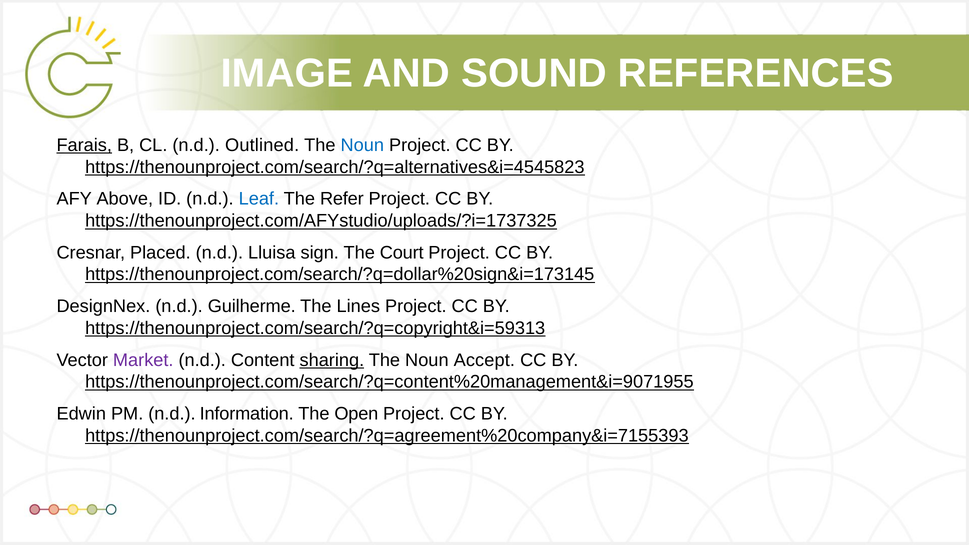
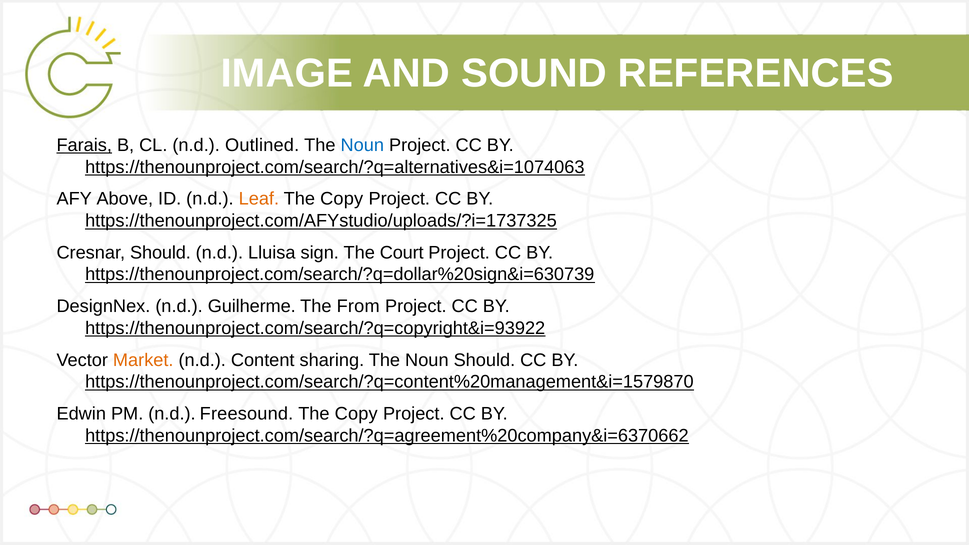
https://thenounproject.com/search/?q=alternatives&i=4545823: https://thenounproject.com/search/?q=alternatives&i=4545823 -> https://thenounproject.com/search/?q=alternatives&i=1074063 (335, 167)
Leaf colour: blue -> orange (259, 199)
Refer: Refer -> Copy (342, 199)
Cresnar Placed: Placed -> Should (160, 253)
https://thenounproject.com/search/?q=dollar%20sign&i=173145: https://thenounproject.com/search/?q=dollar%20sign&i=173145 -> https://thenounproject.com/search/?q=dollar%20sign&i=630739 (340, 275)
Lines: Lines -> From (358, 306)
https://thenounproject.com/search/?q=copyright&i=59313: https://thenounproject.com/search/?q=copyright&i=59313 -> https://thenounproject.com/search/?q=copyright&i=93922 (315, 328)
Market colour: purple -> orange (143, 360)
sharing underline: present -> none (332, 360)
Noun Accept: Accept -> Should (484, 360)
https://thenounproject.com/search/?q=content%20management&i=9071955: https://thenounproject.com/search/?q=content%20management&i=9071955 -> https://thenounproject.com/search/?q=content%20management&i=1579870 (389, 382)
Information: Information -> Freesound (246, 414)
Open: Open -> Copy (356, 414)
https://thenounproject.com/search/?q=agreement%20company&i=7155393: https://thenounproject.com/search/?q=agreement%20company&i=7155393 -> https://thenounproject.com/search/?q=agreement%20company&i=6370662 (387, 436)
